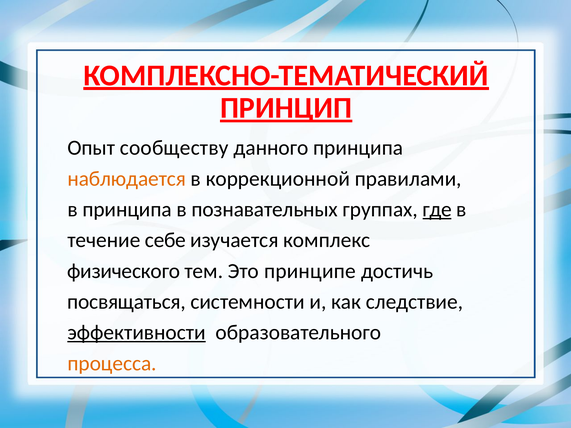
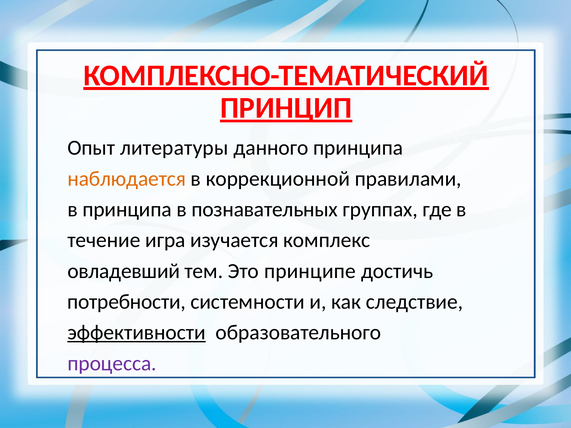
сообществу: сообществу -> литературы (174, 148)
где underline: present -> none (437, 210)
себе: себе -> игра (165, 240)
физического: физического -> овладевший (124, 271)
посвящаться: посвящаться -> потребности (127, 302)
процесса colour: orange -> purple (112, 364)
